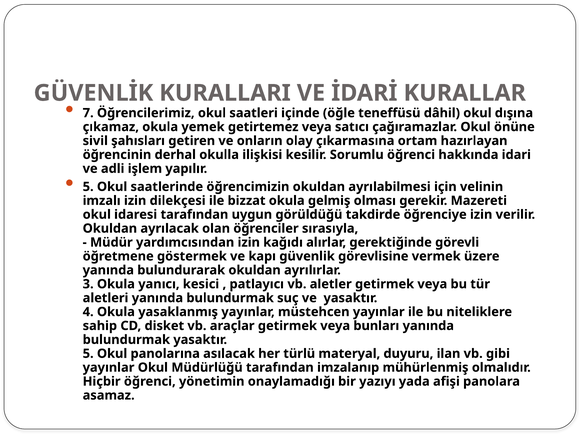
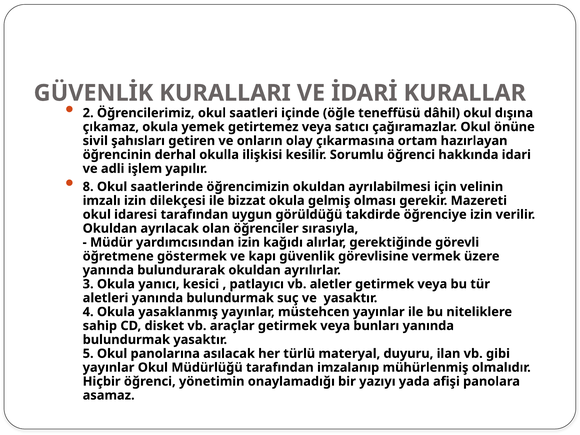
7: 7 -> 2 (88, 113)
5: 5 -> 8 (88, 187)
